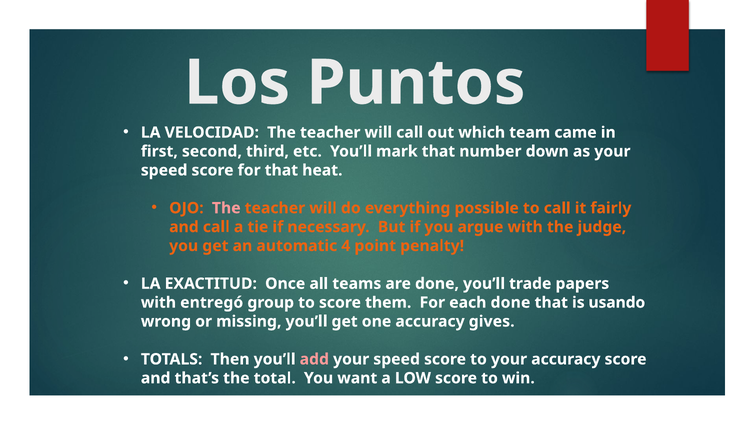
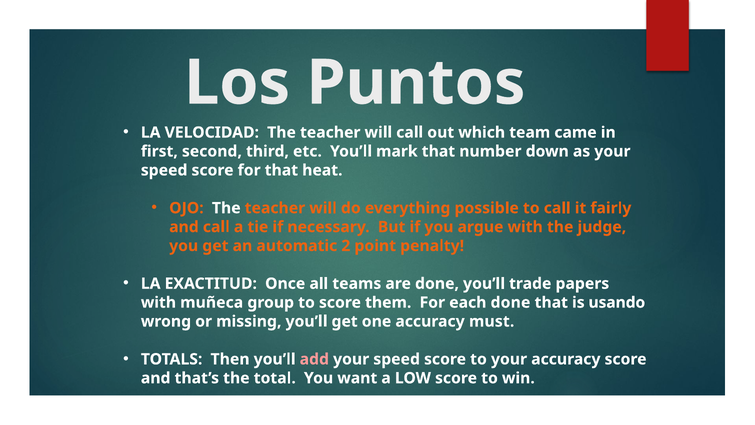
The colour: pink -> white (226, 208)
4: 4 -> 2 (346, 246)
entregó: entregó -> muñeca (212, 302)
gives: gives -> must (492, 321)
